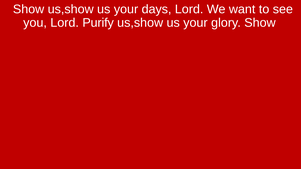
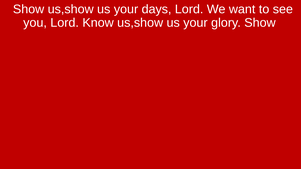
Purify: Purify -> Know (98, 23)
